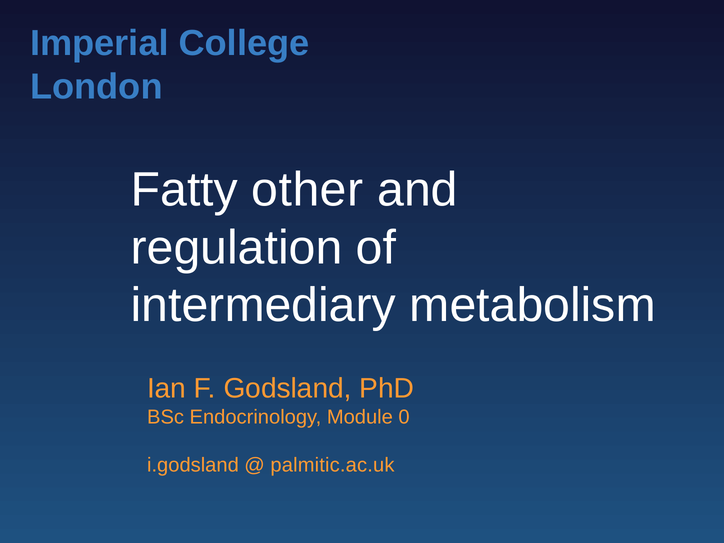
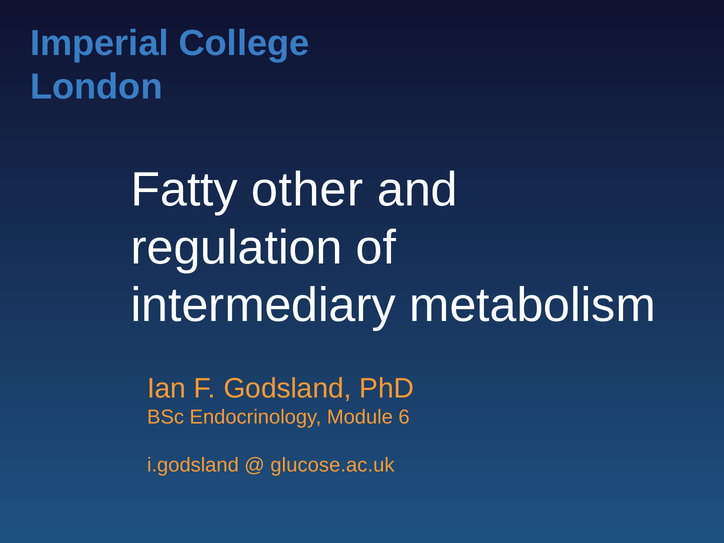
0: 0 -> 6 (404, 417)
palmitic.ac.uk: palmitic.ac.uk -> glucose.ac.uk (332, 465)
